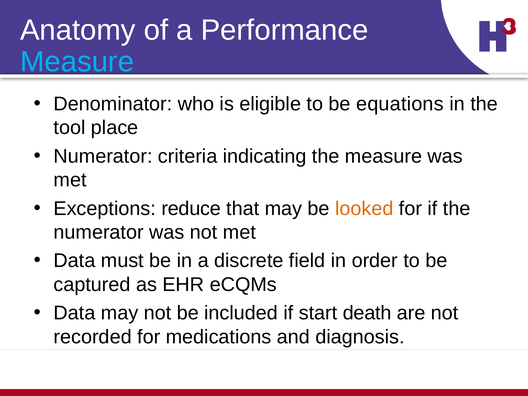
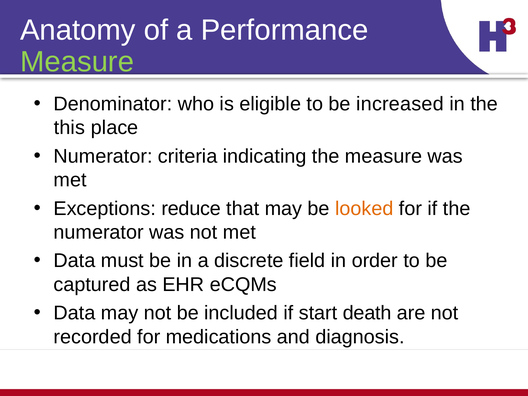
Measure colour: light blue -> light green (77, 62)
equations: equations -> increased (400, 104)
tool: tool -> this (69, 128)
